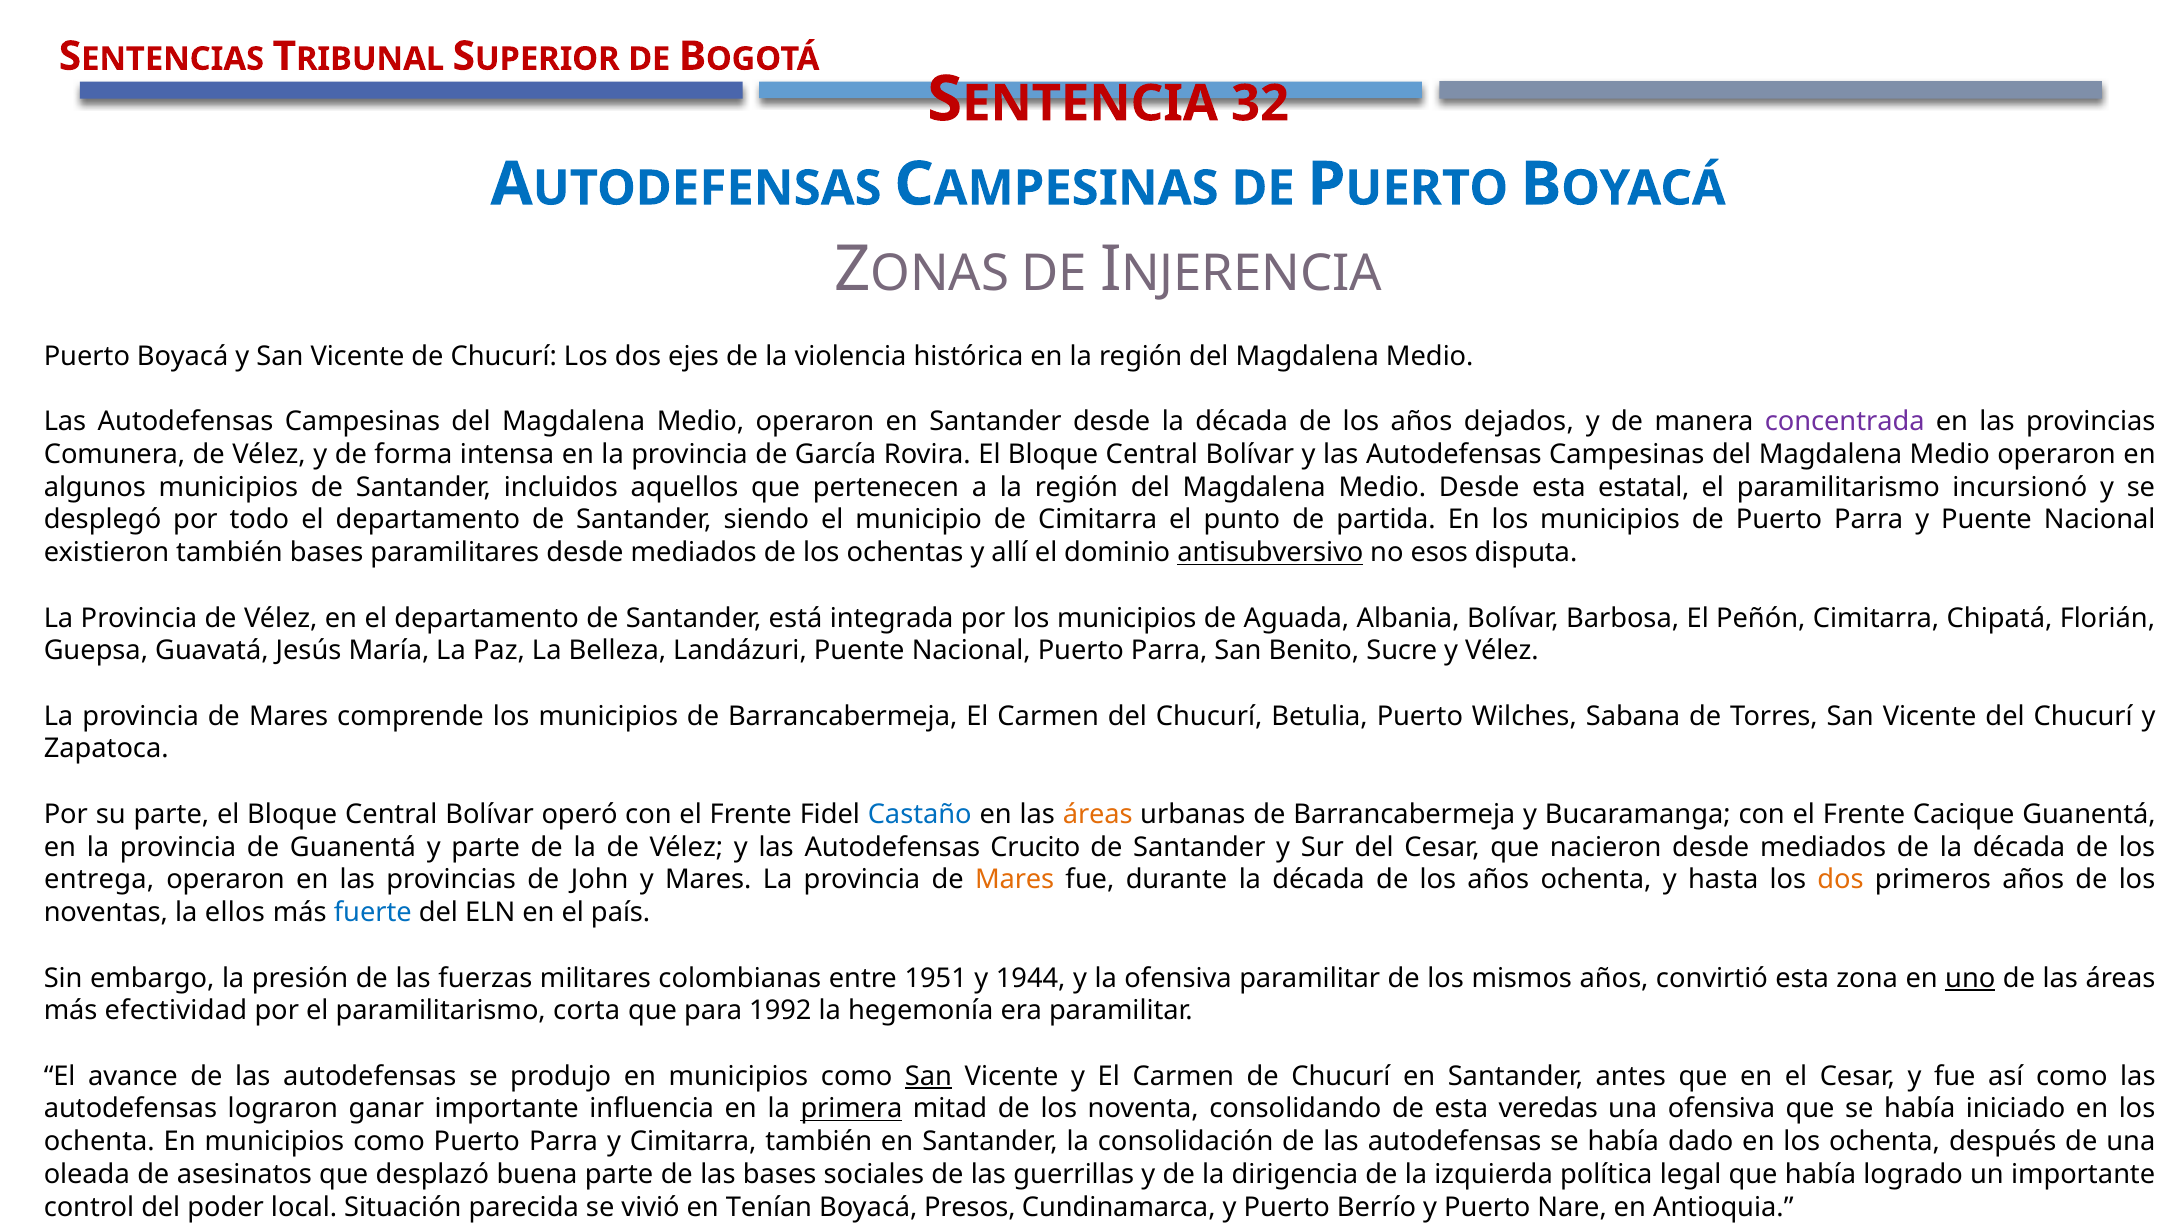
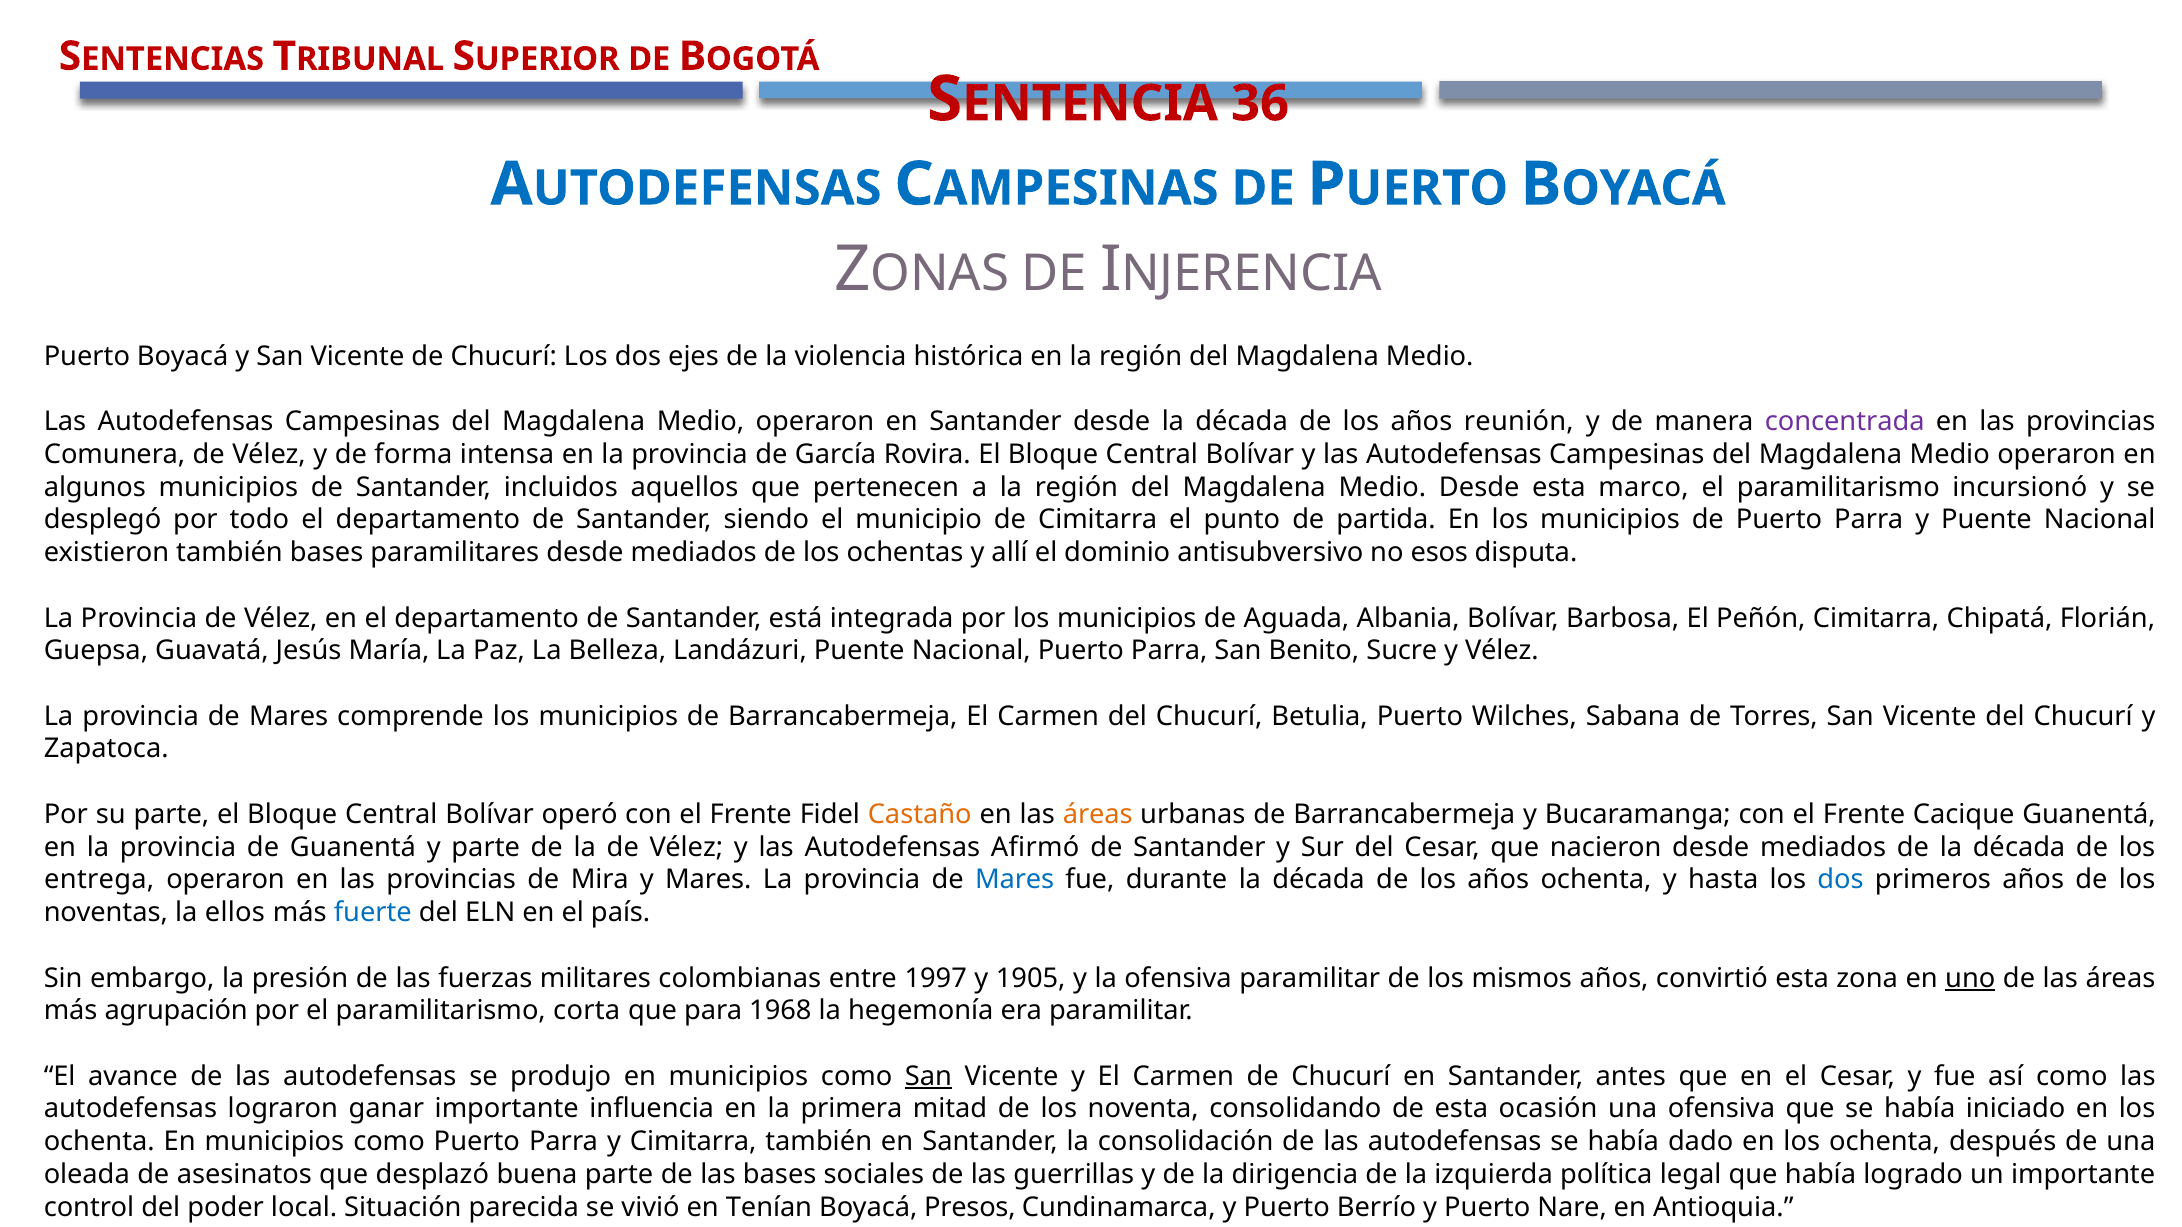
32: 32 -> 36 (1260, 104)
dejados: dejados -> reunión (1519, 422)
estatal: estatal -> marco (1644, 487)
antisubversivo underline: present -> none (1270, 553)
Castaño colour: blue -> orange (920, 815)
Crucito: Crucito -> Afirmó (1035, 847)
John: John -> Mira (600, 880)
Mares colour: orange -> blue (1015, 880)
dos colour: orange -> blue (1841, 880)
1951: 1951 -> 1997 (936, 978)
1944: 1944 -> 1905 (1031, 978)
efectividad: efectividad -> agrupación (176, 1011)
1992: 1992 -> 1968 (780, 1011)
primera underline: present -> none (851, 1109)
veredas: veredas -> ocasión (1548, 1109)
